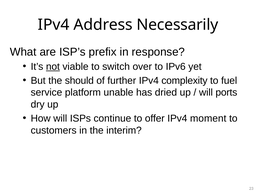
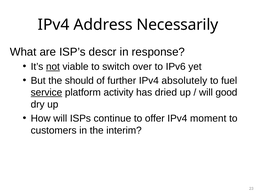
prefix: prefix -> descr (103, 52)
complexity: complexity -> absolutely (184, 81)
service underline: none -> present (46, 92)
unable: unable -> activity (119, 92)
ports: ports -> good (226, 92)
